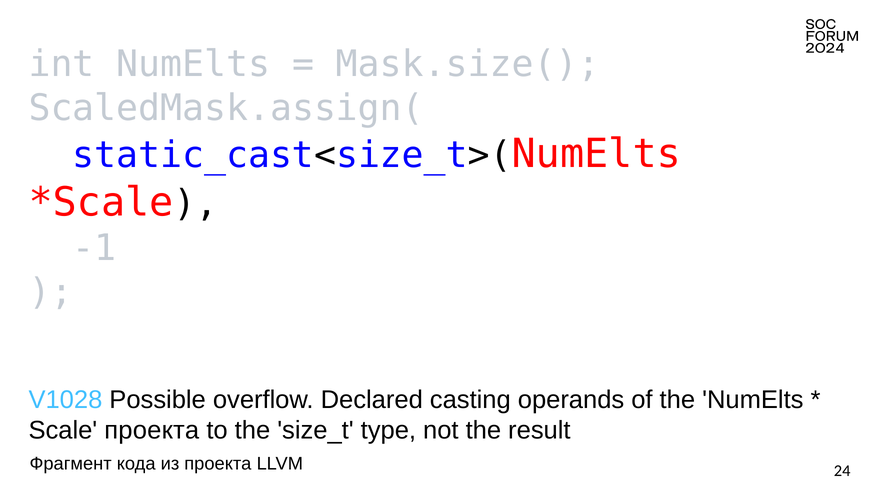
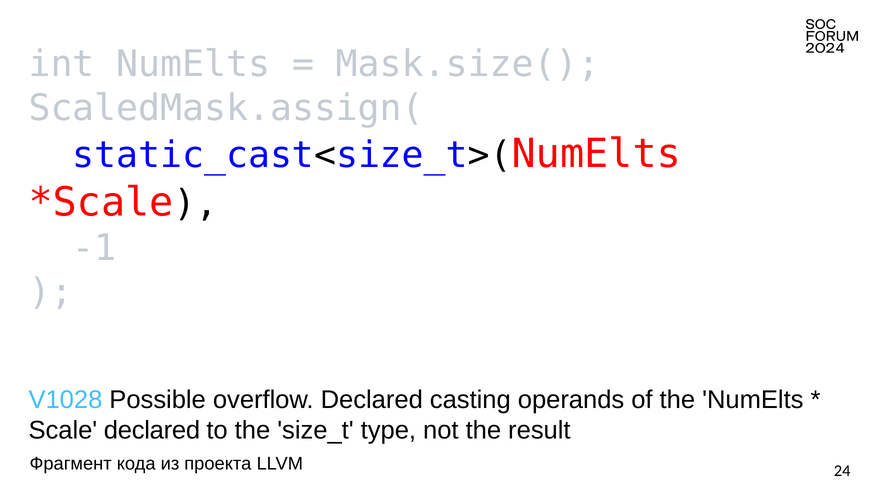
Scale проекта: проекта -> declared (152, 431)
